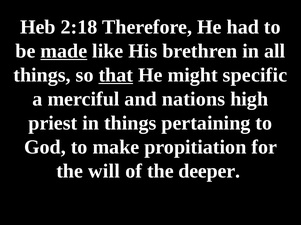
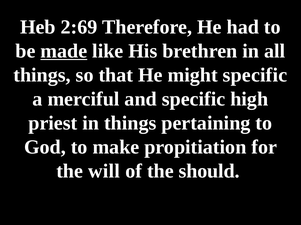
2:18: 2:18 -> 2:69 (79, 27)
that underline: present -> none (116, 75)
and nations: nations -> specific (194, 99)
deeper: deeper -> should (209, 171)
